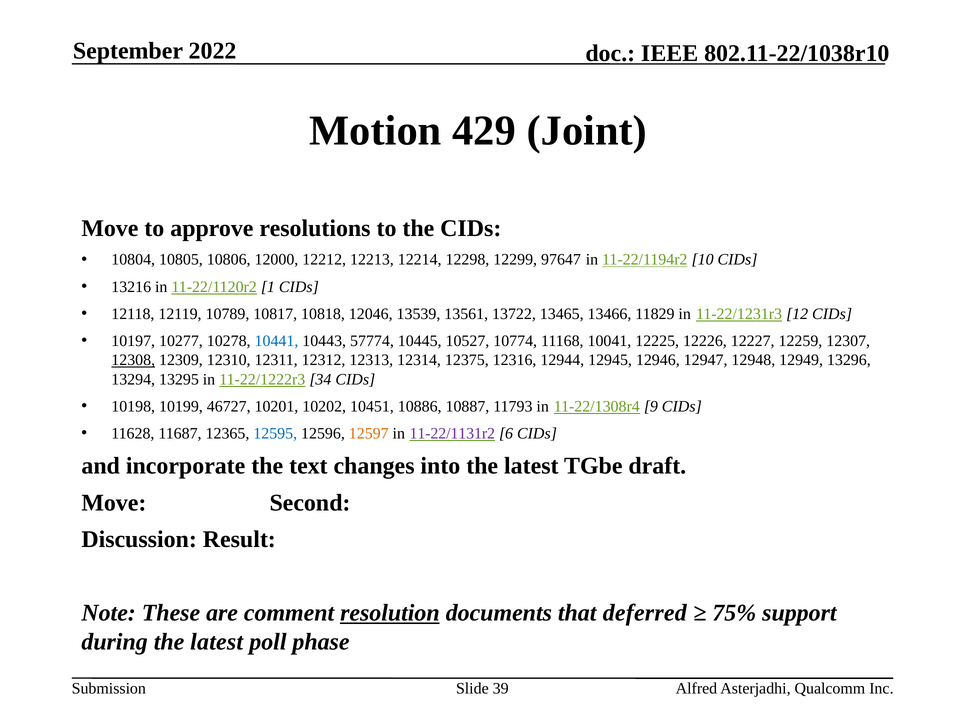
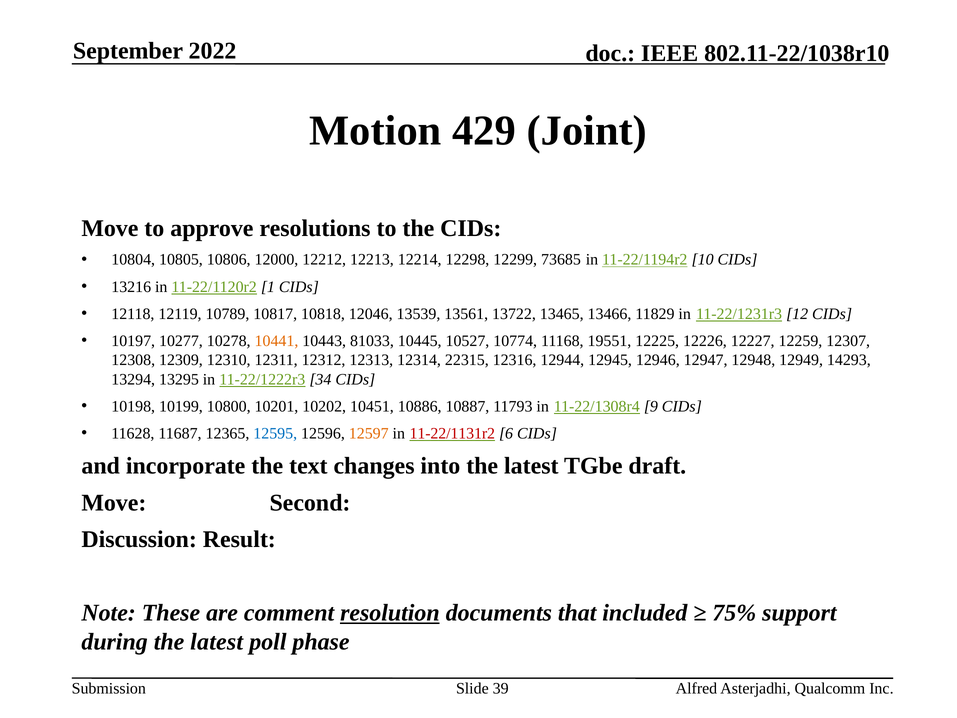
97647: 97647 -> 73685 (561, 260)
10441 colour: blue -> orange (276, 341)
57774: 57774 -> 81033 (372, 341)
10041: 10041 -> 19551 (609, 341)
12308 underline: present -> none (133, 360)
12375: 12375 -> 22315 (467, 360)
13296: 13296 -> 14293 (849, 360)
46727: 46727 -> 10800 (229, 406)
11-22/1131r2 colour: purple -> red (452, 433)
deferred: deferred -> included (645, 613)
